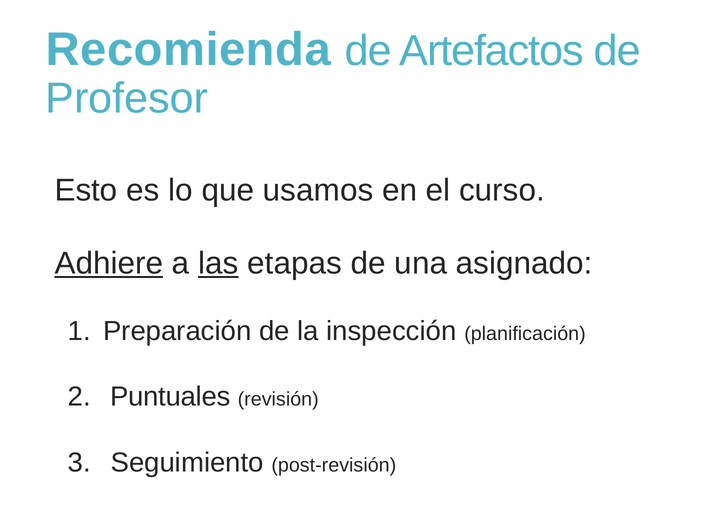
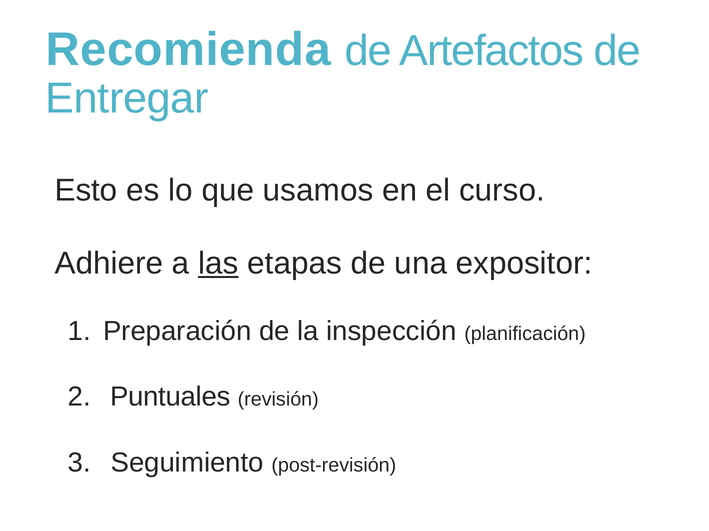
Profesor: Profesor -> Entregar (127, 99)
Adhiere underline: present -> none (109, 264)
asignado: asignado -> expositor (524, 264)
